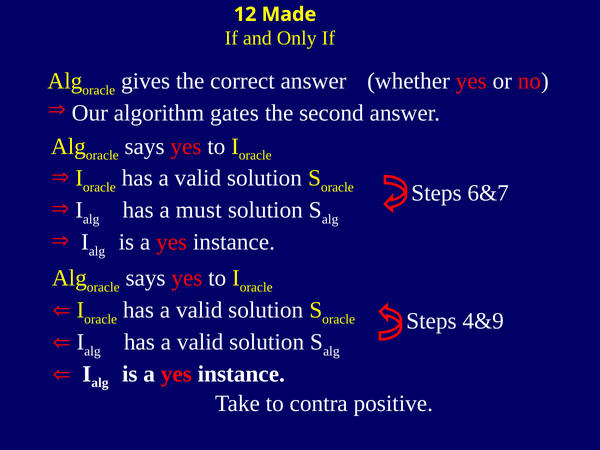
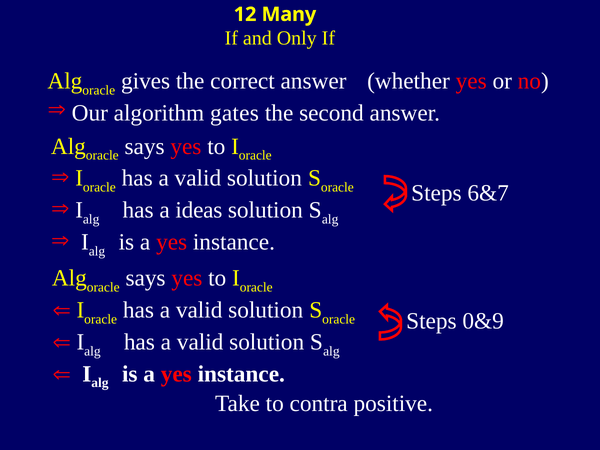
Made: Made -> Many (289, 14)
must: must -> ideas (199, 210)
4&9: 4&9 -> 0&9 (483, 321)
